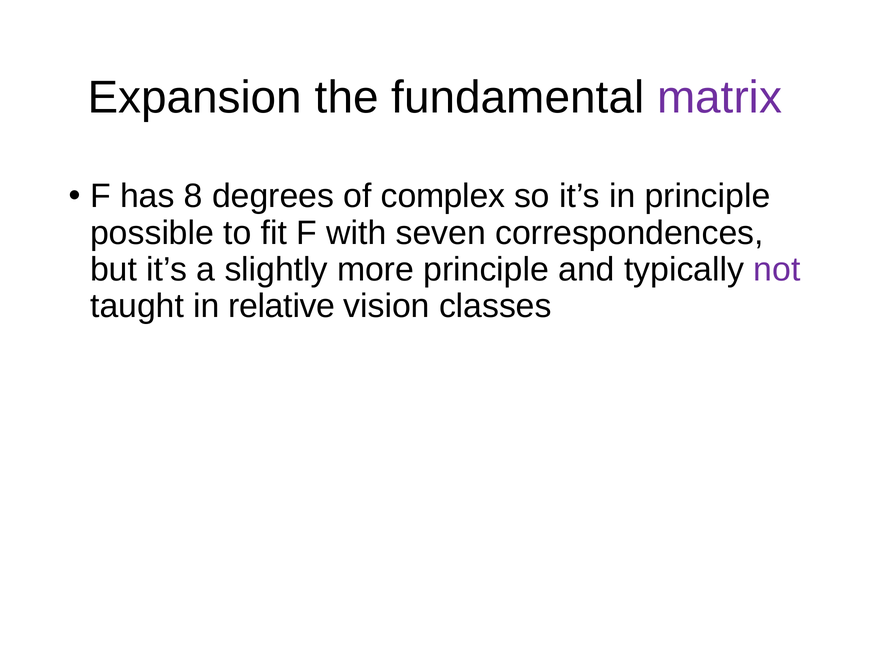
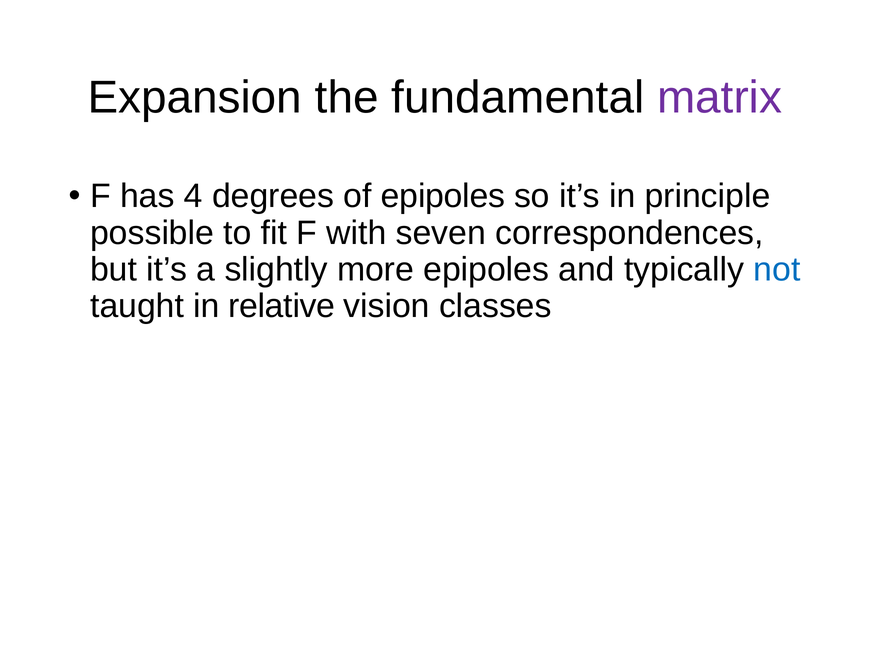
8: 8 -> 4 (193, 196)
of complex: complex -> epipoles (443, 196)
more principle: principle -> epipoles (486, 269)
not colour: purple -> blue (777, 269)
